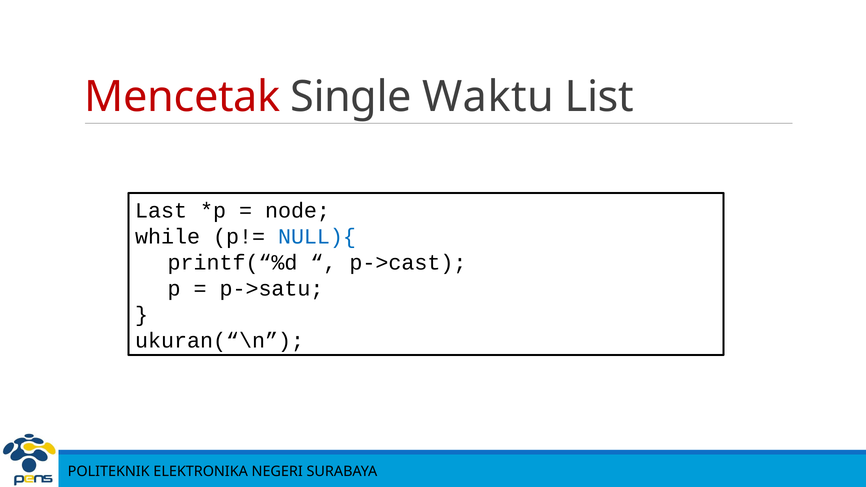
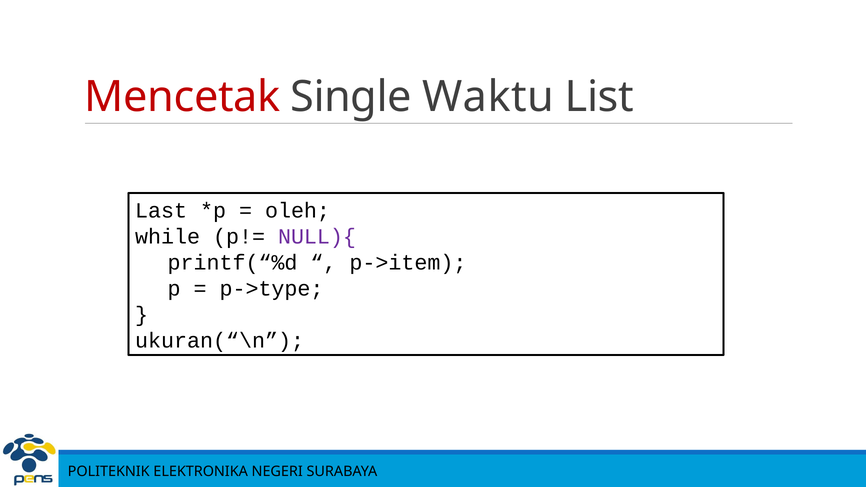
node: node -> oleh (297, 211)
NULL){ colour: blue -> purple (317, 237)
p->cast: p->cast -> p->item (408, 263)
p->satu: p->satu -> p->type (271, 289)
